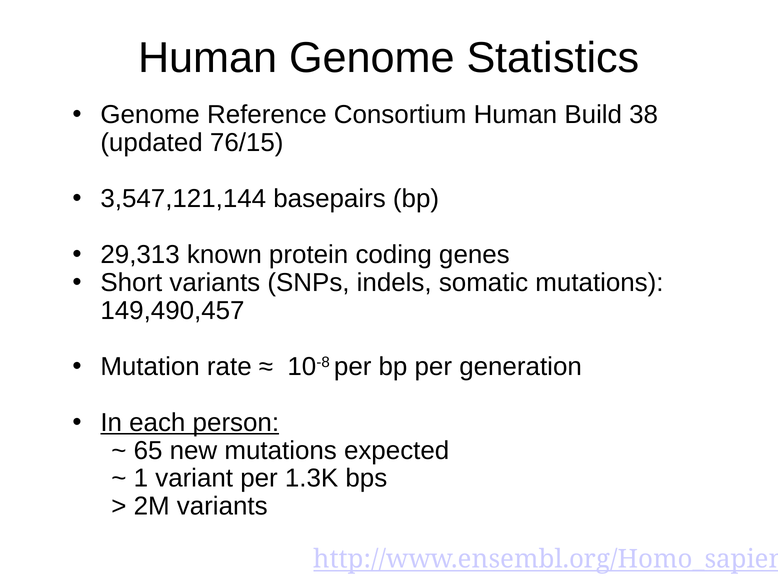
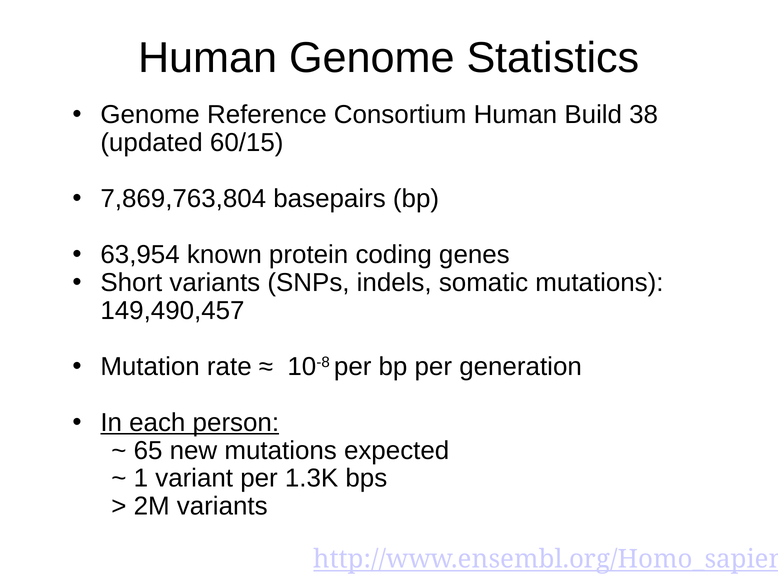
76/15: 76/15 -> 60/15 (247, 143)
3,547,121,144: 3,547,121,144 -> 7,869,763,804 (183, 199)
29,313: 29,313 -> 63,954 (140, 255)
